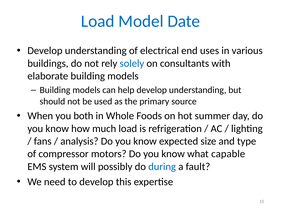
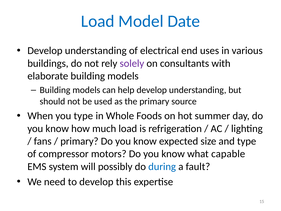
solely colour: blue -> purple (132, 63)
you both: both -> type (83, 116)
analysis: analysis -> primary (79, 141)
